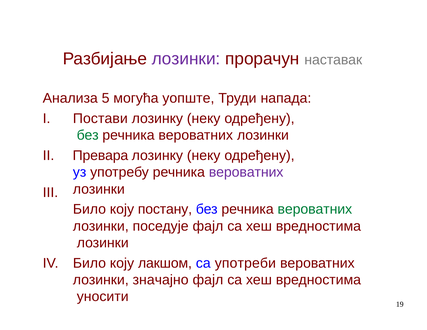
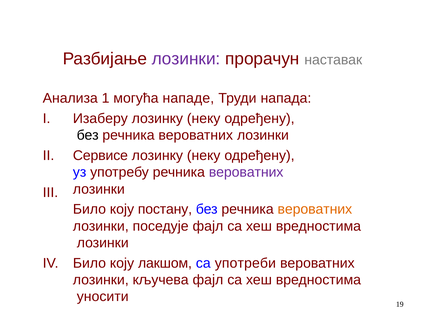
5: 5 -> 1 (106, 98)
уопште: уопште -> нападе (188, 98)
Постави: Постави -> Изаберу (100, 118)
без colour: green -> black (88, 135)
Превара: Превара -> Сервисе (100, 155)
вероватних colour: green -> orange (315, 209)
значајно: значајно -> кључева (161, 280)
